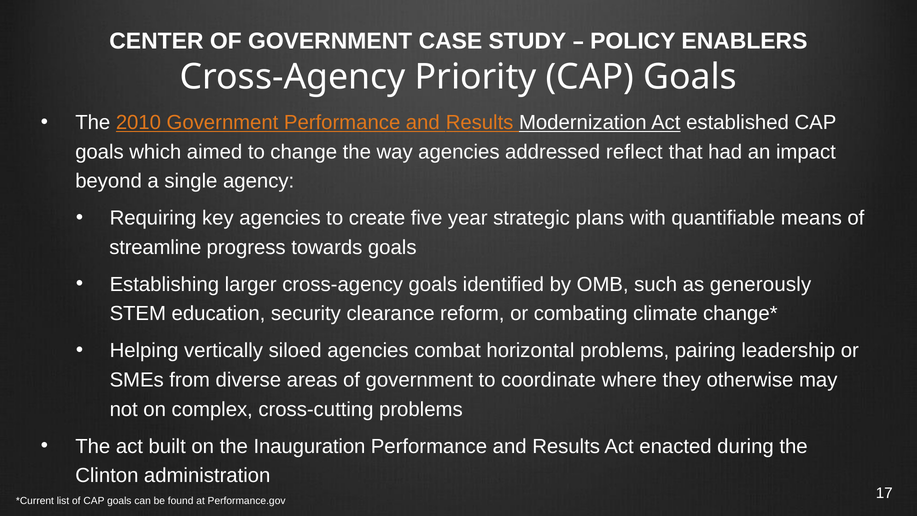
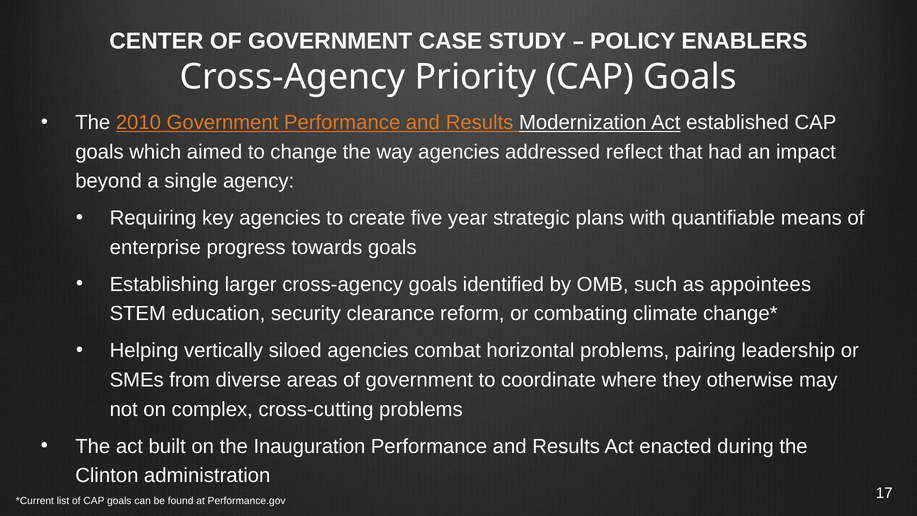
streamline: streamline -> enterprise (155, 247)
generously: generously -> appointees (760, 284)
